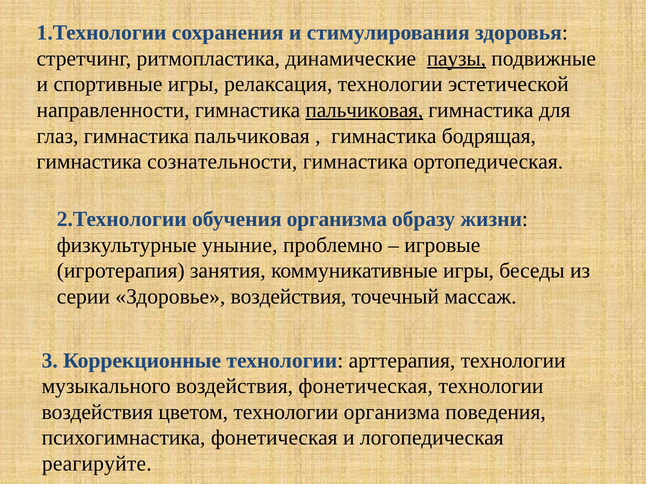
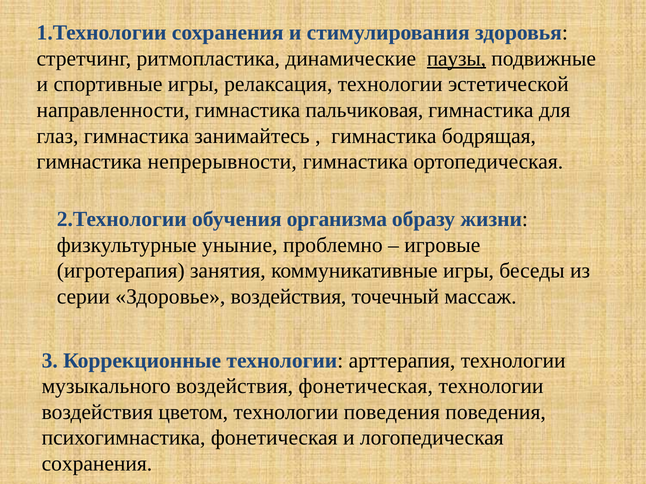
пальчиковая underline: present -> none (364, 110)
глаз гимнастика пальчиковая: пальчиковая -> занимайтесь (252, 136)
сознательности: сознательности -> непрерывности (222, 162)
технологии организма: организма -> поведения (392, 412)
реагируйте: реагируйте -> сохранения (97, 464)
